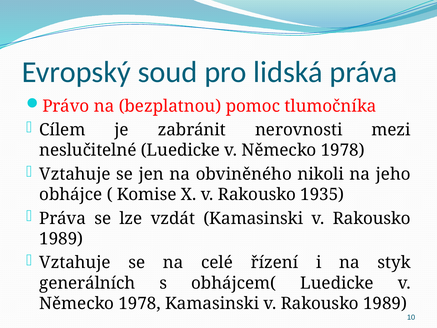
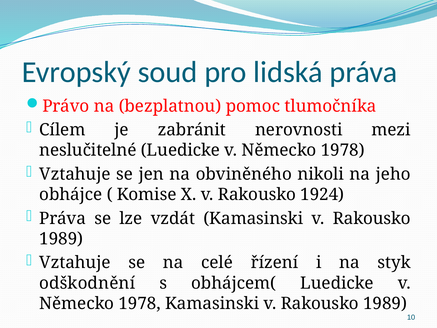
1935: 1935 -> 1924 (322, 194)
generálních: generálních -> odškodnění (87, 283)
